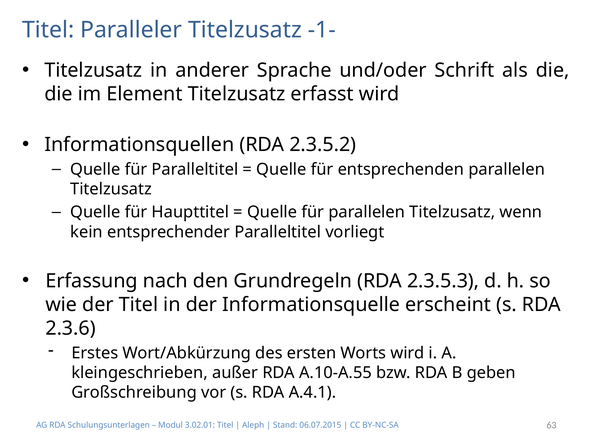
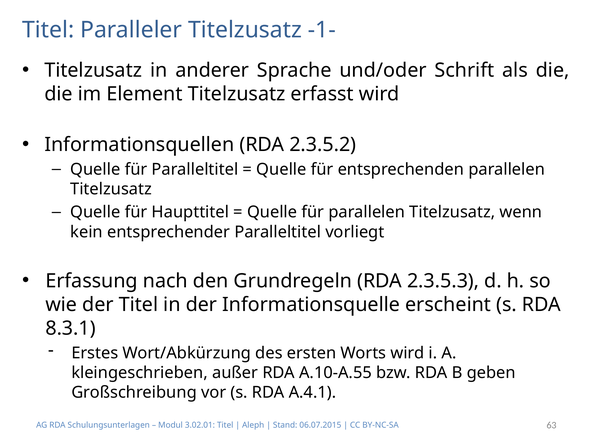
2.3.6: 2.3.6 -> 8.3.1 (71, 328)
